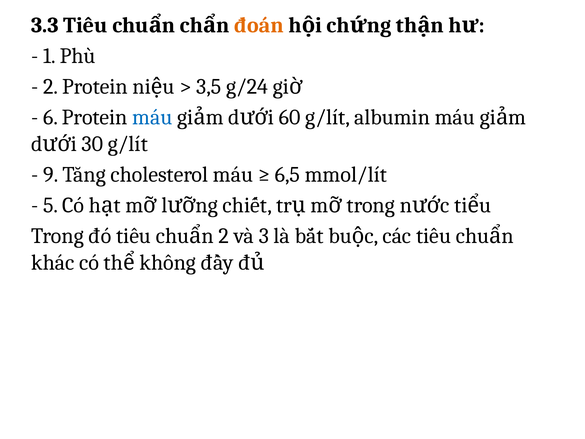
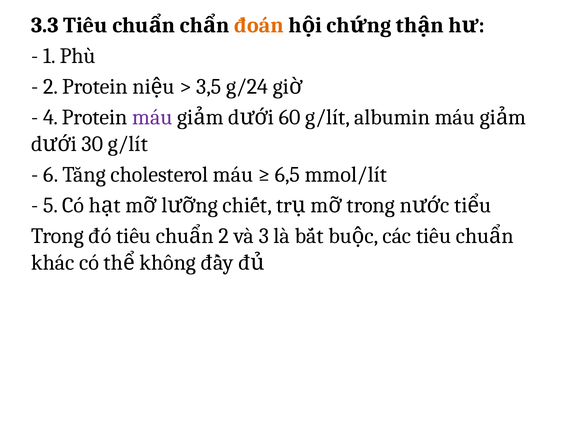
6: 6 -> 4 (51, 117)
máu colour: blue -> purple (152, 117)
9: 9 -> 6 (51, 174)
